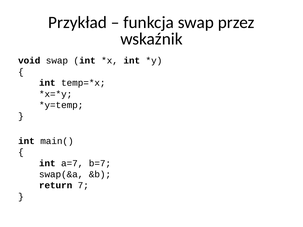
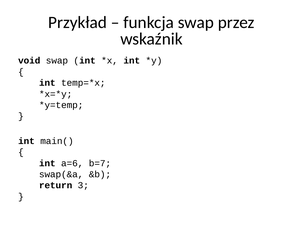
a=7: a=7 -> a=6 (72, 163)
7: 7 -> 3 (83, 186)
